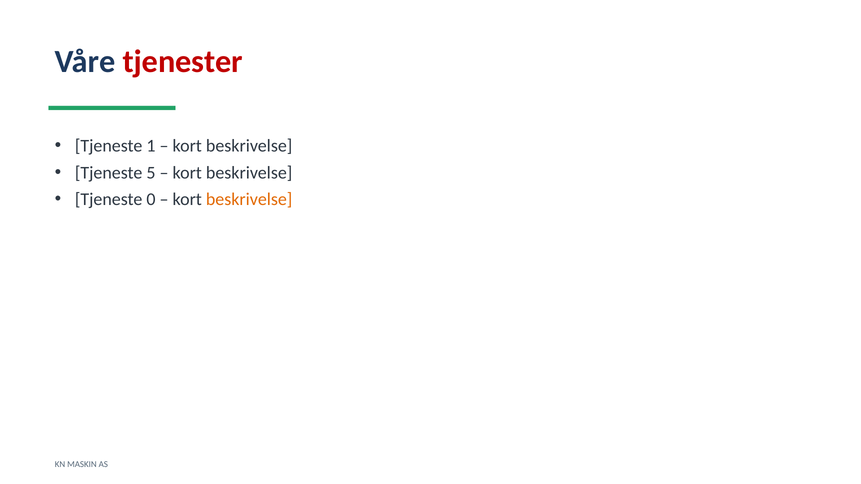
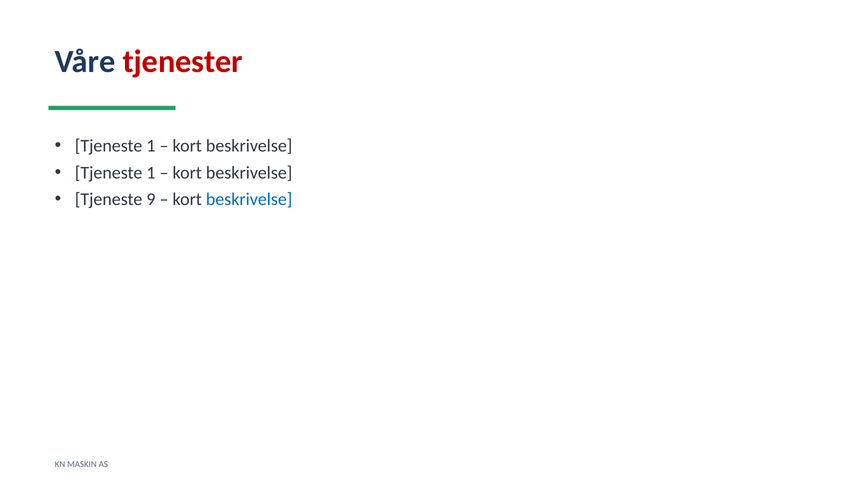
5: 5 -> 1 (151, 173)
0: 0 -> 9 (151, 200)
beskrivelse colour: orange -> blue (249, 200)
